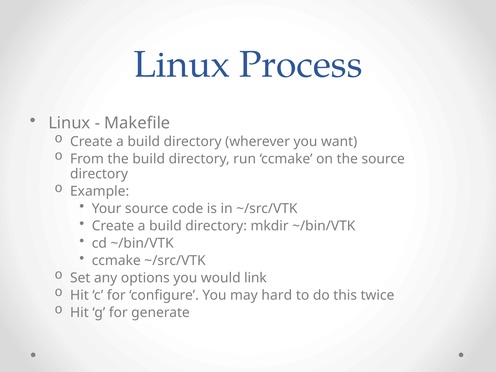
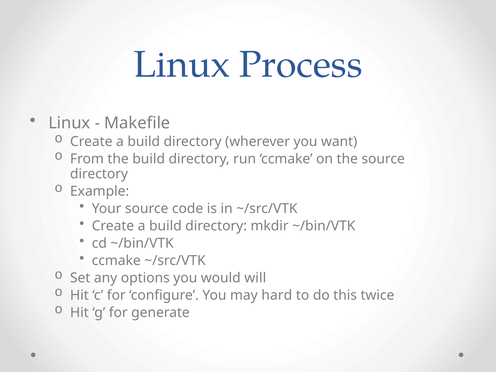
link: link -> will (255, 278)
